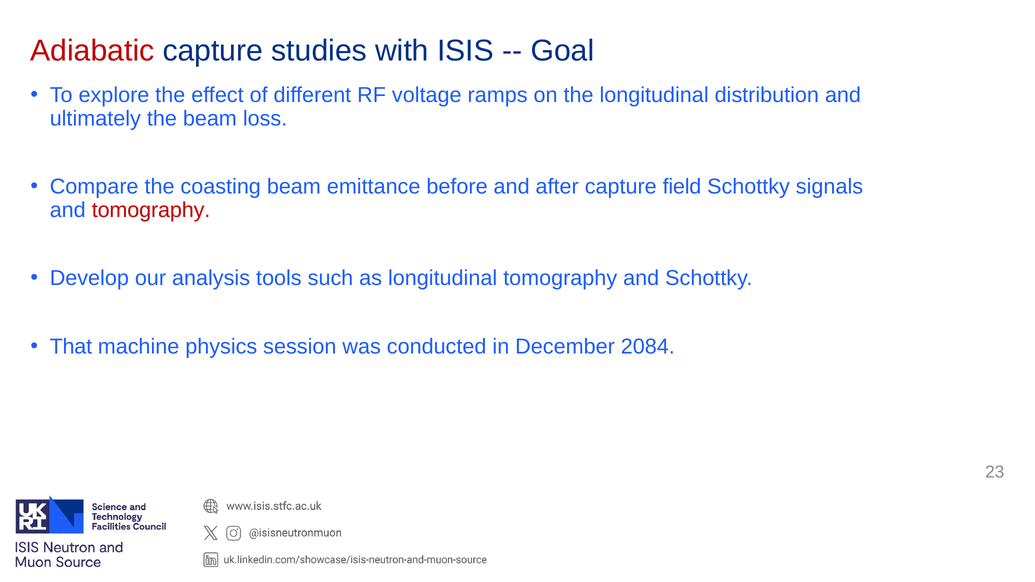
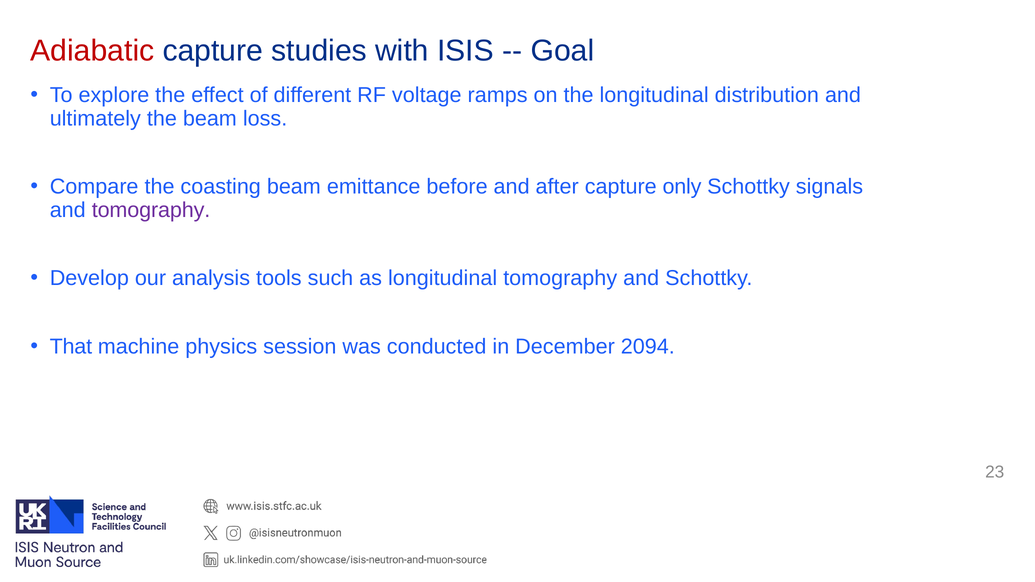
field: field -> only (682, 187)
tomography colour: red -> purple (151, 210)
2084: 2084 -> 2094 (648, 346)
